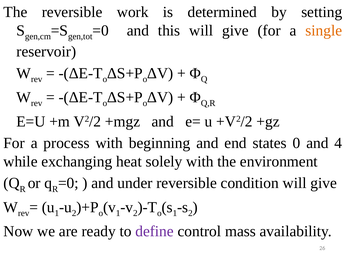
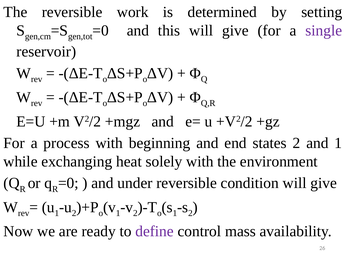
single colour: orange -> purple (324, 30)
states 0: 0 -> 2 (296, 143)
and 4: 4 -> 1 (338, 143)
